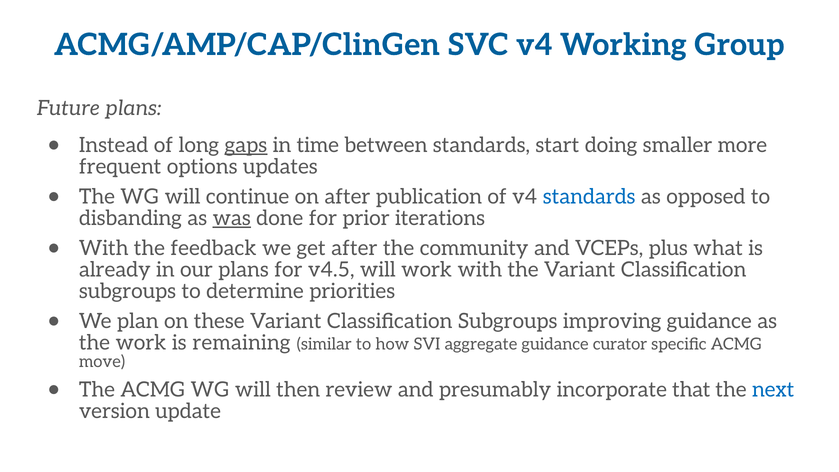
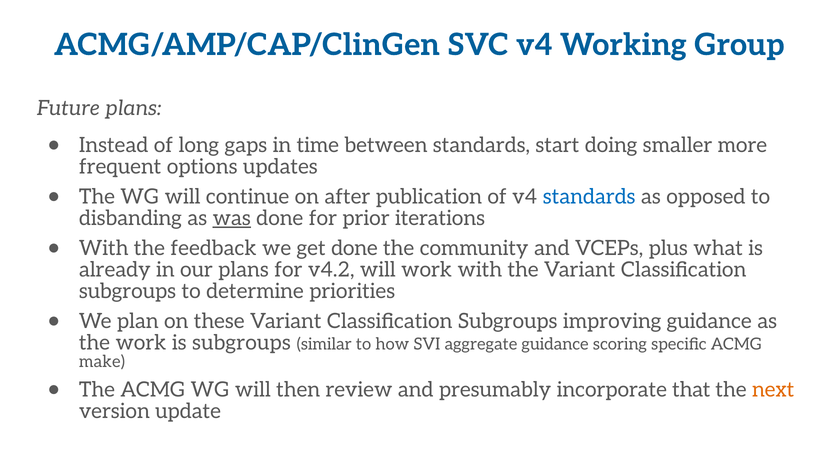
gaps underline: present -> none (246, 145)
get after: after -> done (354, 248)
v4.5: v4.5 -> v4.2 (331, 270)
is remaining: remaining -> subgroups (241, 343)
curator: curator -> scoring (620, 344)
move: move -> make (102, 362)
next colour: blue -> orange (773, 390)
